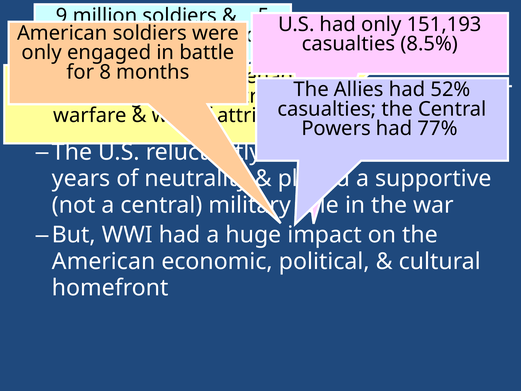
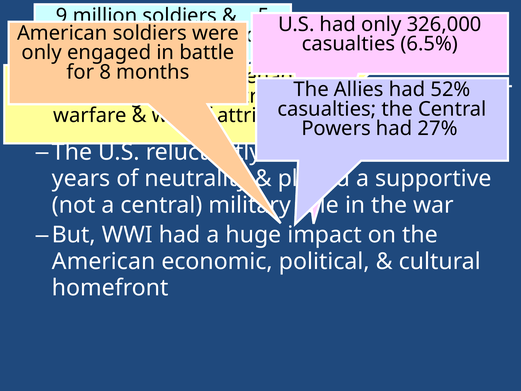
151,193: 151,193 -> 326,000 (444, 24)
8.5%: 8.5% -> 6.5% (429, 44)
77%: 77% -> 27% (438, 129)
